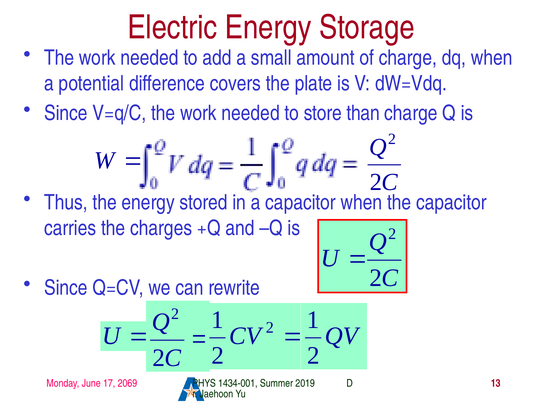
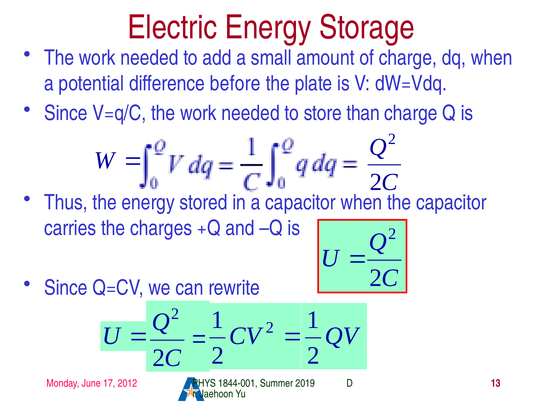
covers: covers -> before (235, 83)
2069: 2069 -> 2012 (127, 384)
1434-001: 1434-001 -> 1844-001 (238, 384)
